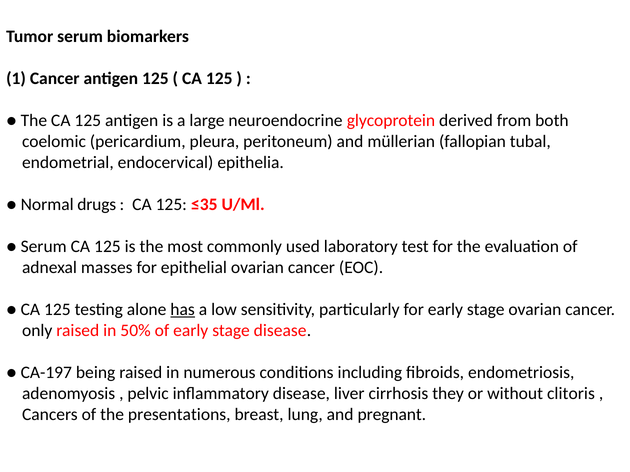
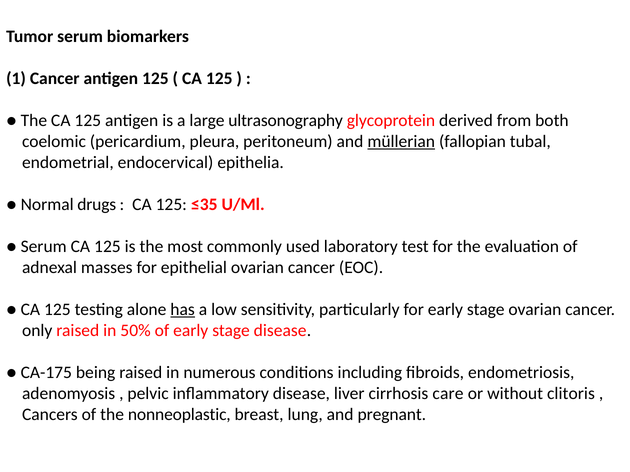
neuroendocrine: neuroendocrine -> ultrasonography (286, 121)
müllerian underline: none -> present (401, 142)
CA-197: CA-197 -> CA-175 (46, 373)
they: they -> care (448, 394)
presentations: presentations -> nonneoplastic (179, 415)
